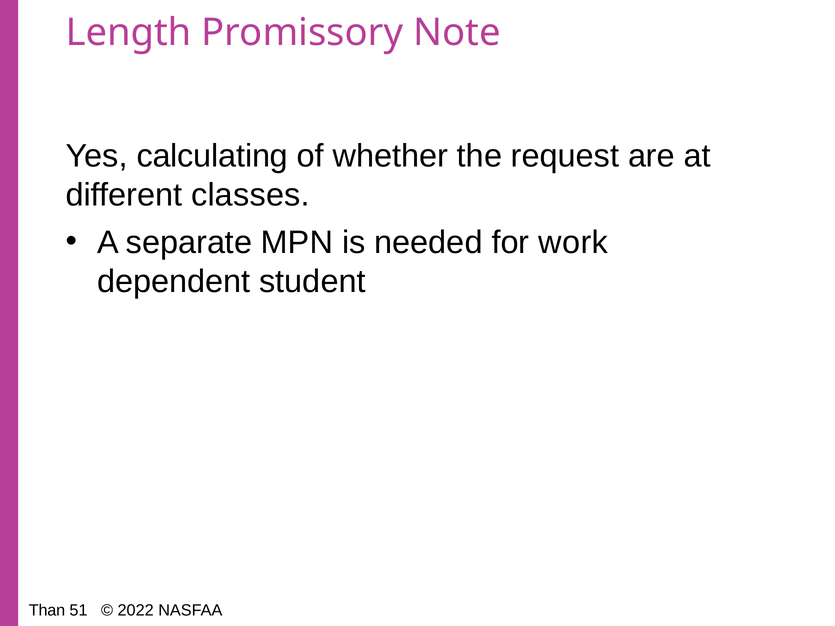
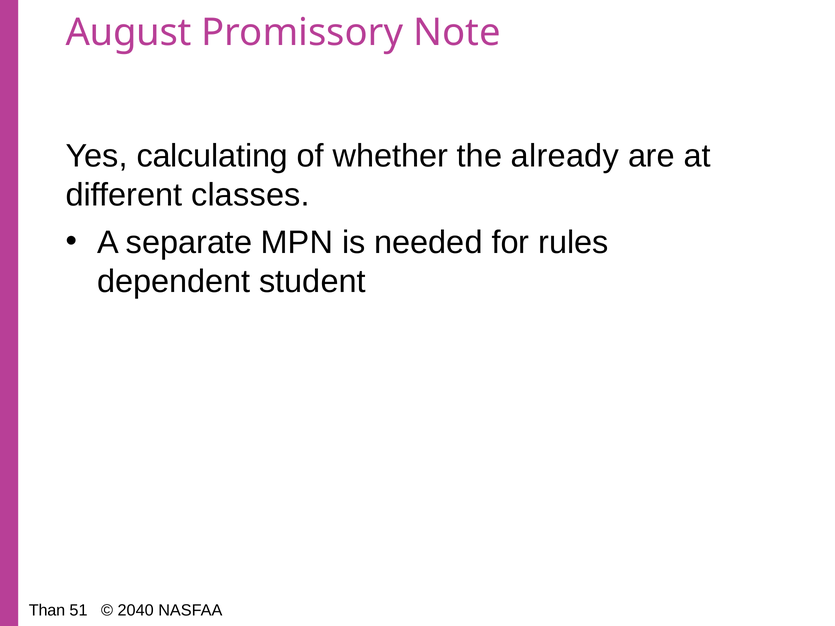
Length: Length -> August (129, 33)
request: request -> already (565, 156)
work: work -> rules (573, 243)
2022: 2022 -> 2040 (136, 611)
